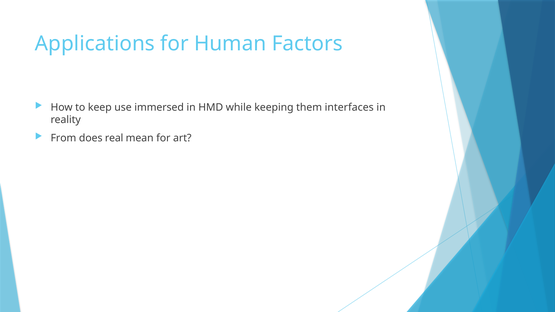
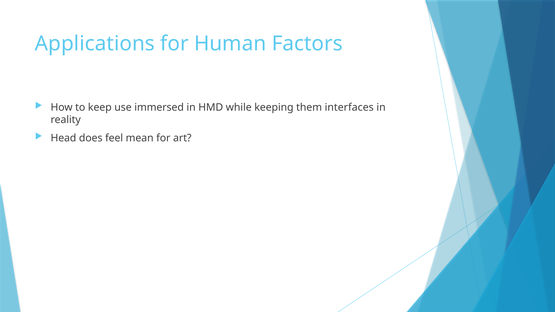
From: From -> Head (63, 138)
real: real -> feel (114, 138)
